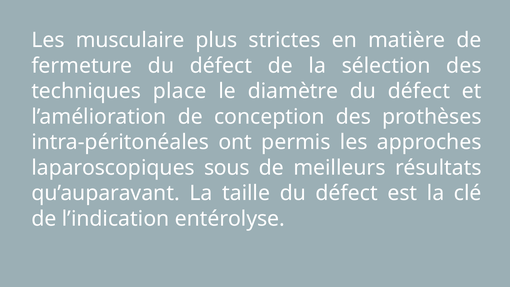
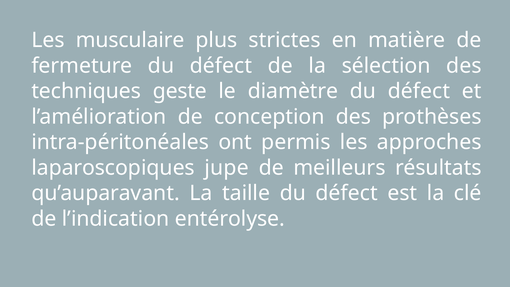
place: place -> geste (180, 91)
sous: sous -> jupe (227, 168)
